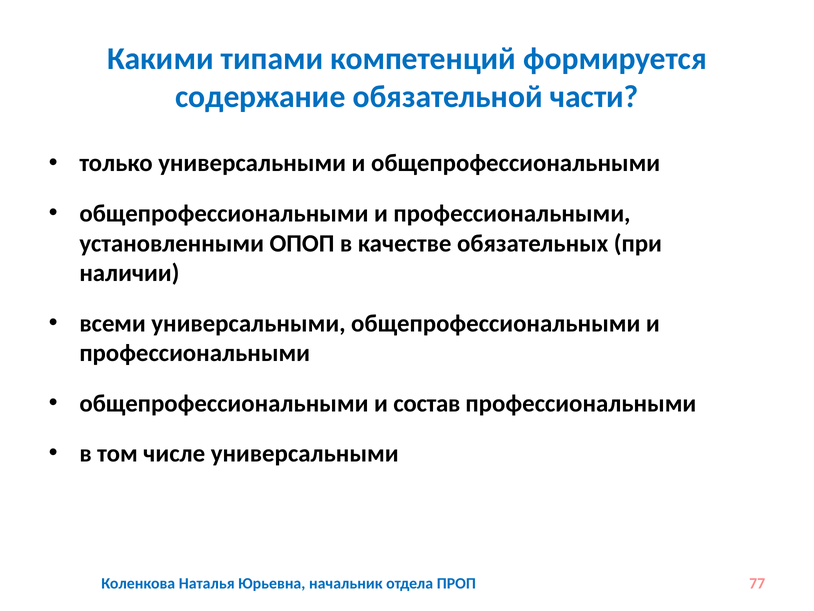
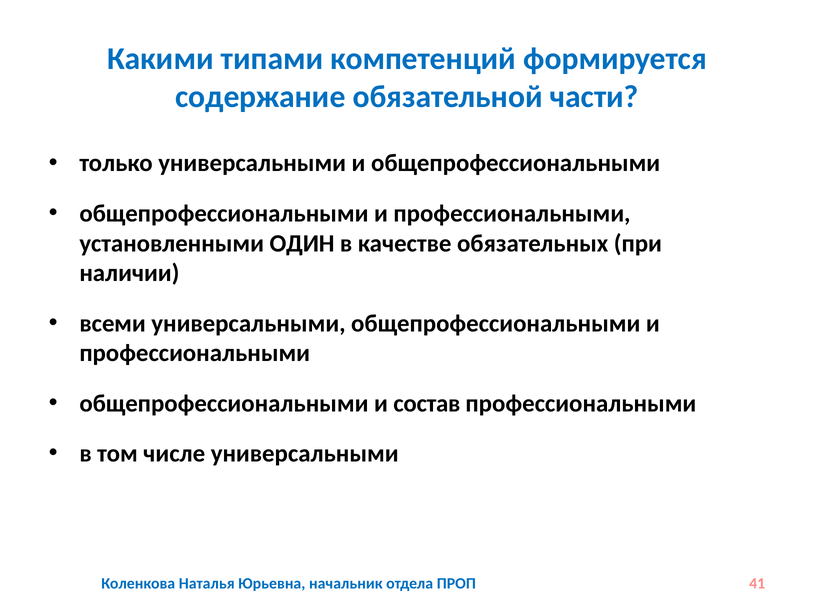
ОПОП: ОПОП -> ОДИН (302, 243)
77: 77 -> 41 (757, 583)
